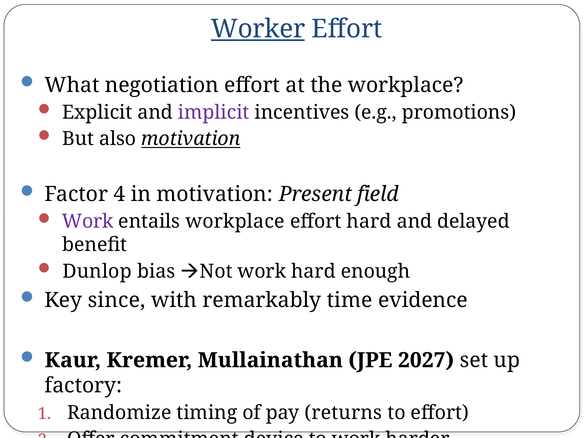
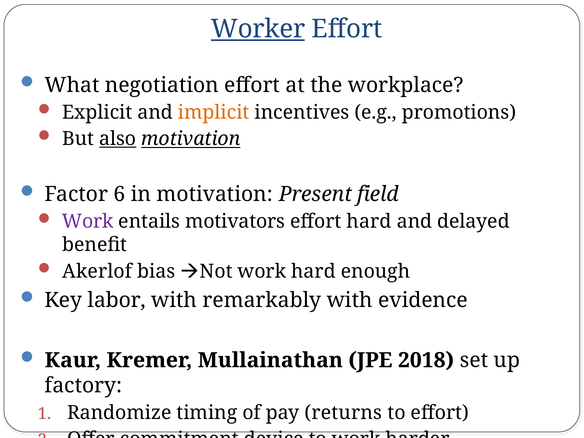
implicit colour: purple -> orange (214, 112)
also underline: none -> present (118, 139)
4: 4 -> 6 (119, 194)
entails workplace: workplace -> motivators (235, 221)
Dunlop: Dunlop -> Akerlof (97, 271)
since: since -> labor (117, 300)
remarkably time: time -> with (350, 300)
2027: 2027 -> 2018 (426, 360)
